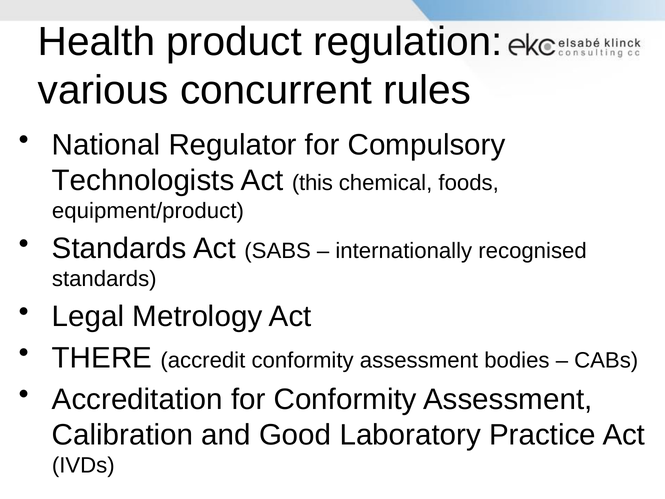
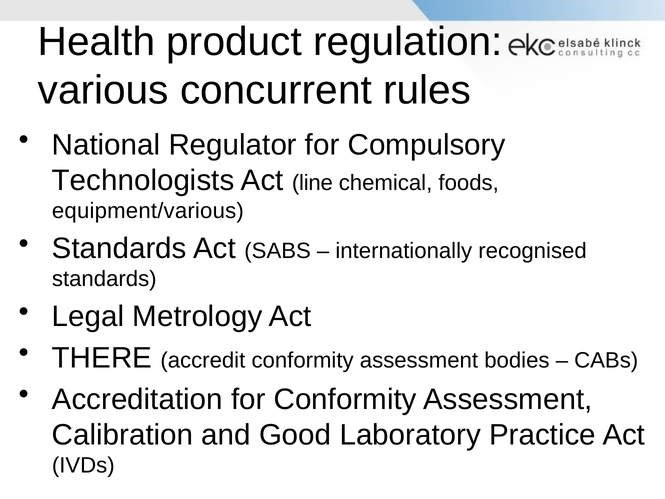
this: this -> line (312, 183)
equipment/product: equipment/product -> equipment/various (148, 211)
